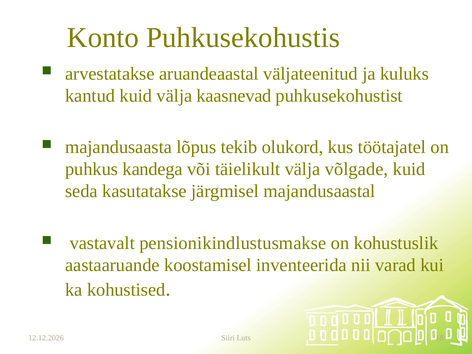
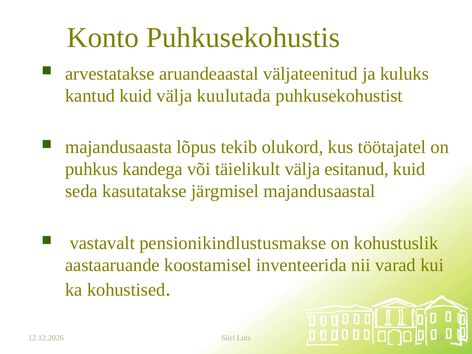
kaasnevad: kaasnevad -> kuulutada (234, 96)
võlgade: võlgade -> esitanud (357, 169)
